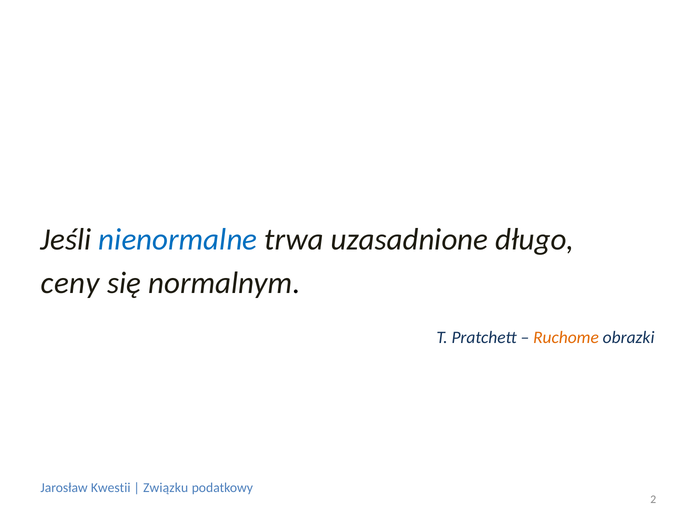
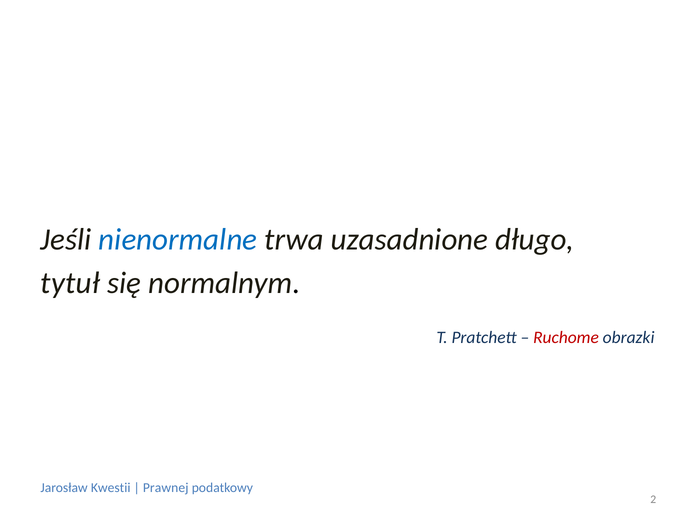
ceny: ceny -> tytuł (70, 283)
Ruchome colour: orange -> red (566, 338)
Związku: Związku -> Prawnej (166, 488)
